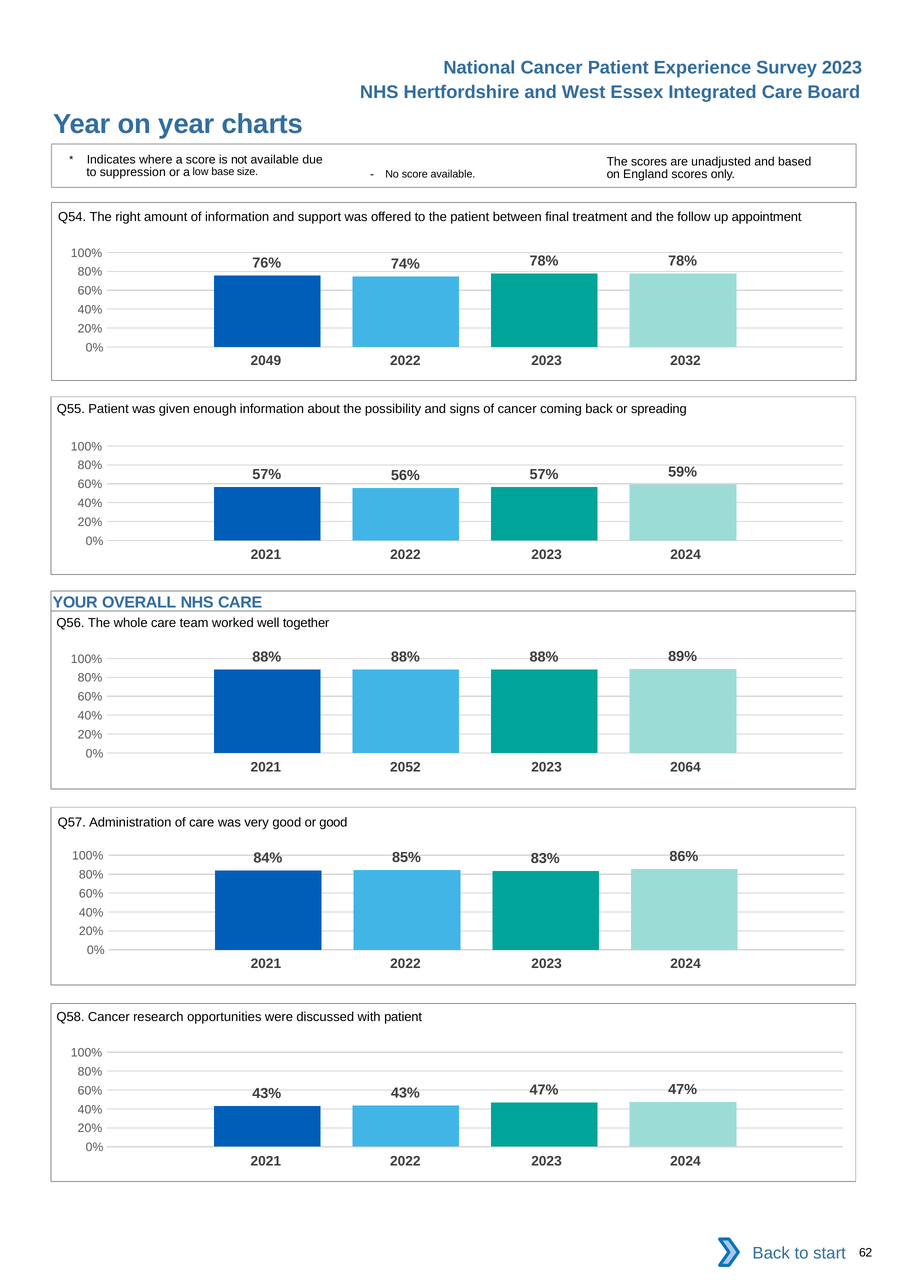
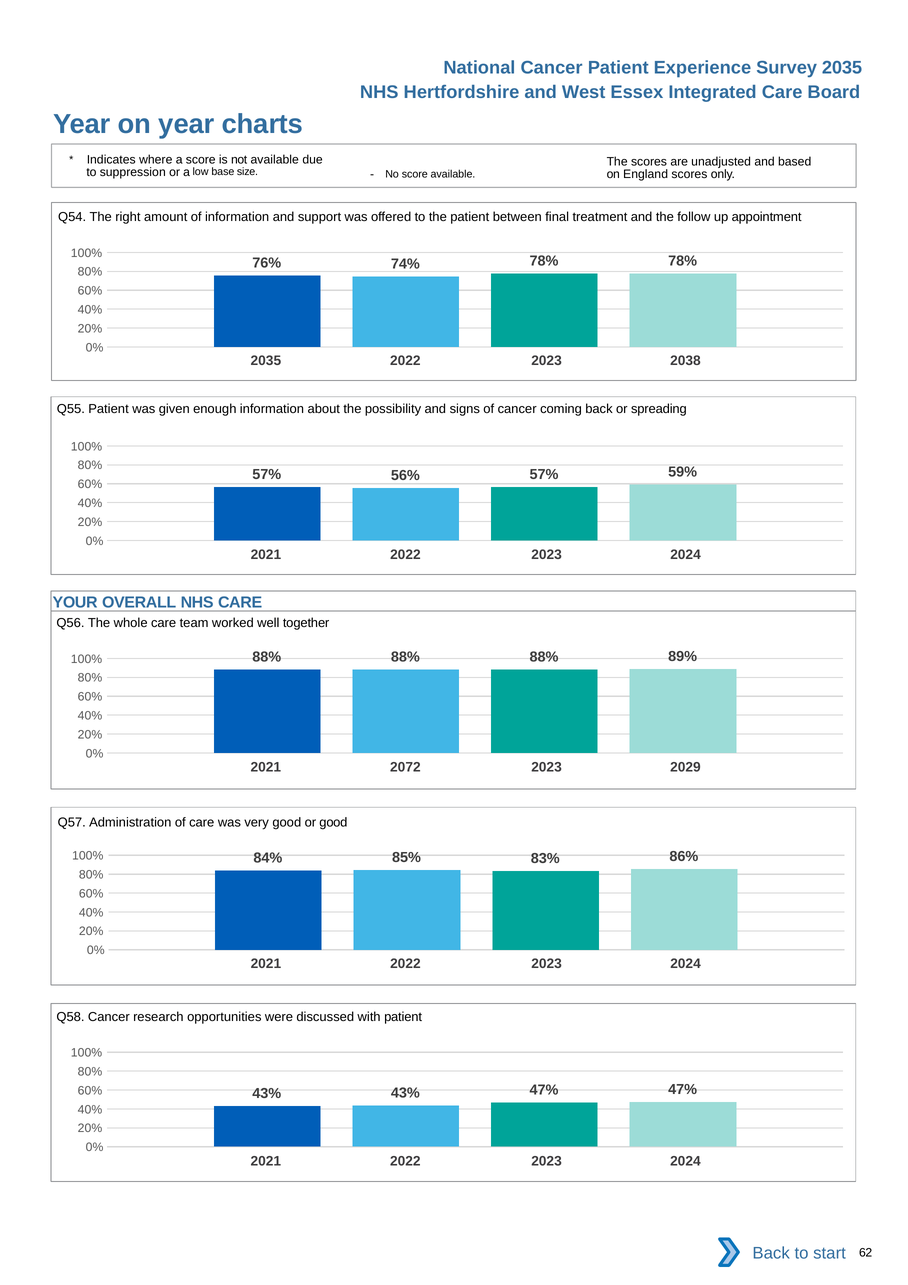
Survey 2023: 2023 -> 2035 (842, 68)
2049: 2049 -> 2035 (266, 361)
2032: 2032 -> 2038 (685, 361)
2052: 2052 -> 2072 (405, 767)
2064: 2064 -> 2029 (685, 767)
